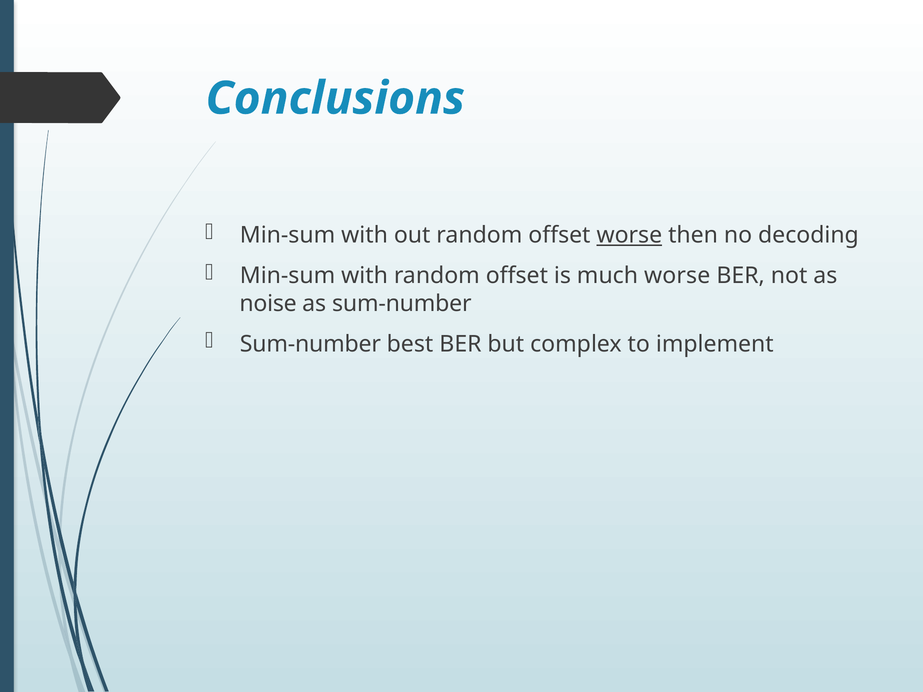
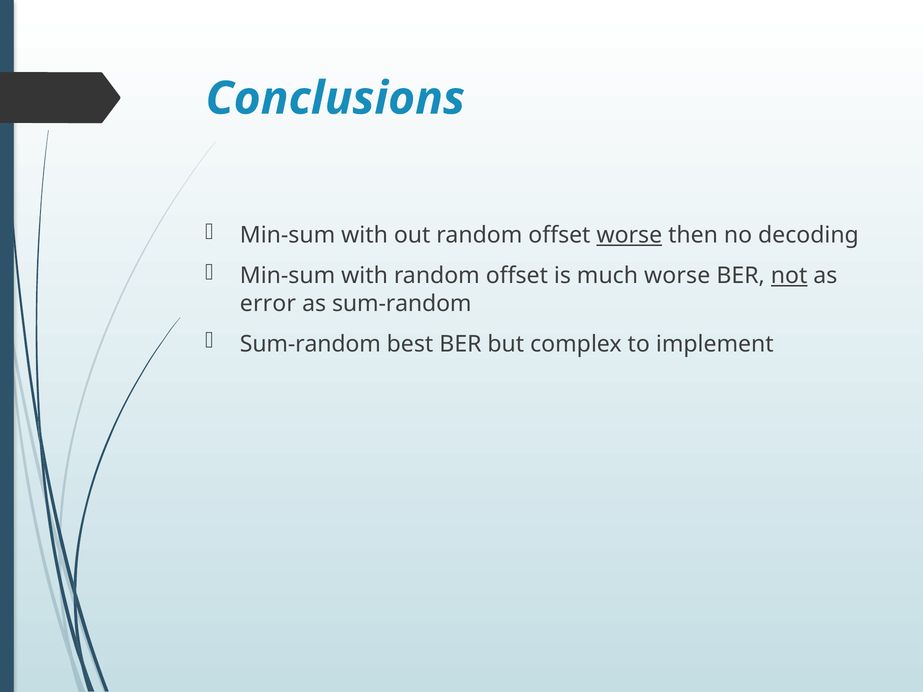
not underline: none -> present (789, 276)
noise: noise -> error (268, 304)
as sum-number: sum-number -> sum-random (402, 304)
Sum-number: Sum-number -> Sum-random (310, 344)
